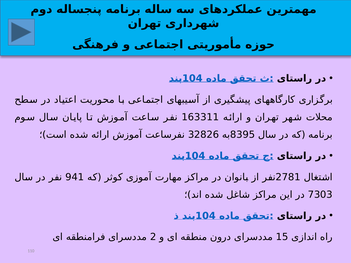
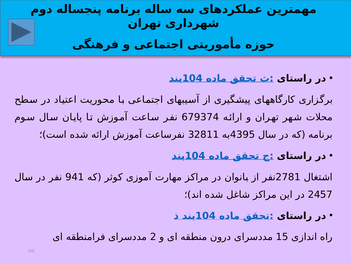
163311: 163311 -> 679374 (200, 117)
32826: 32826 -> 32811 (204, 135)
8395: 8395 -> 4395 (243, 135)
7303: 7303 -> 2457 (320, 195)
